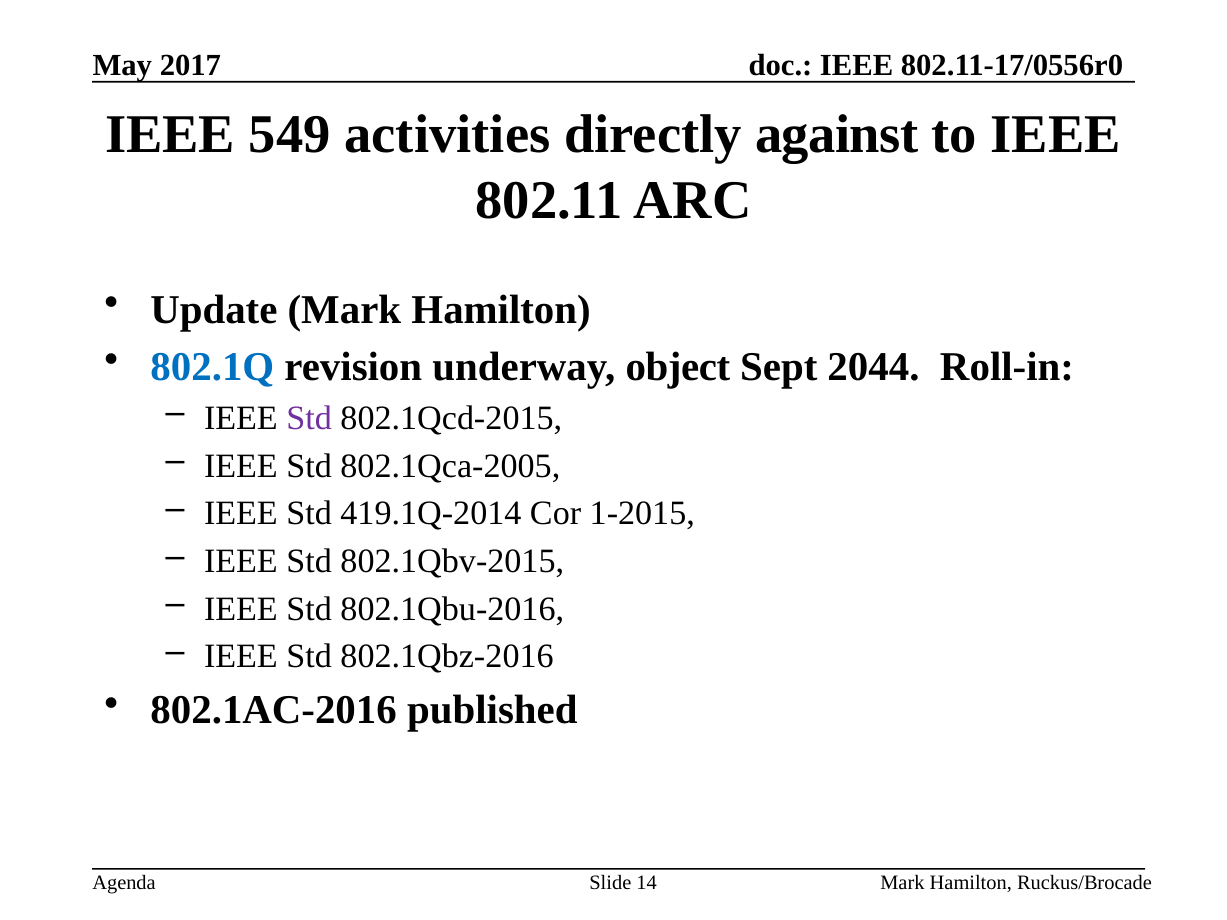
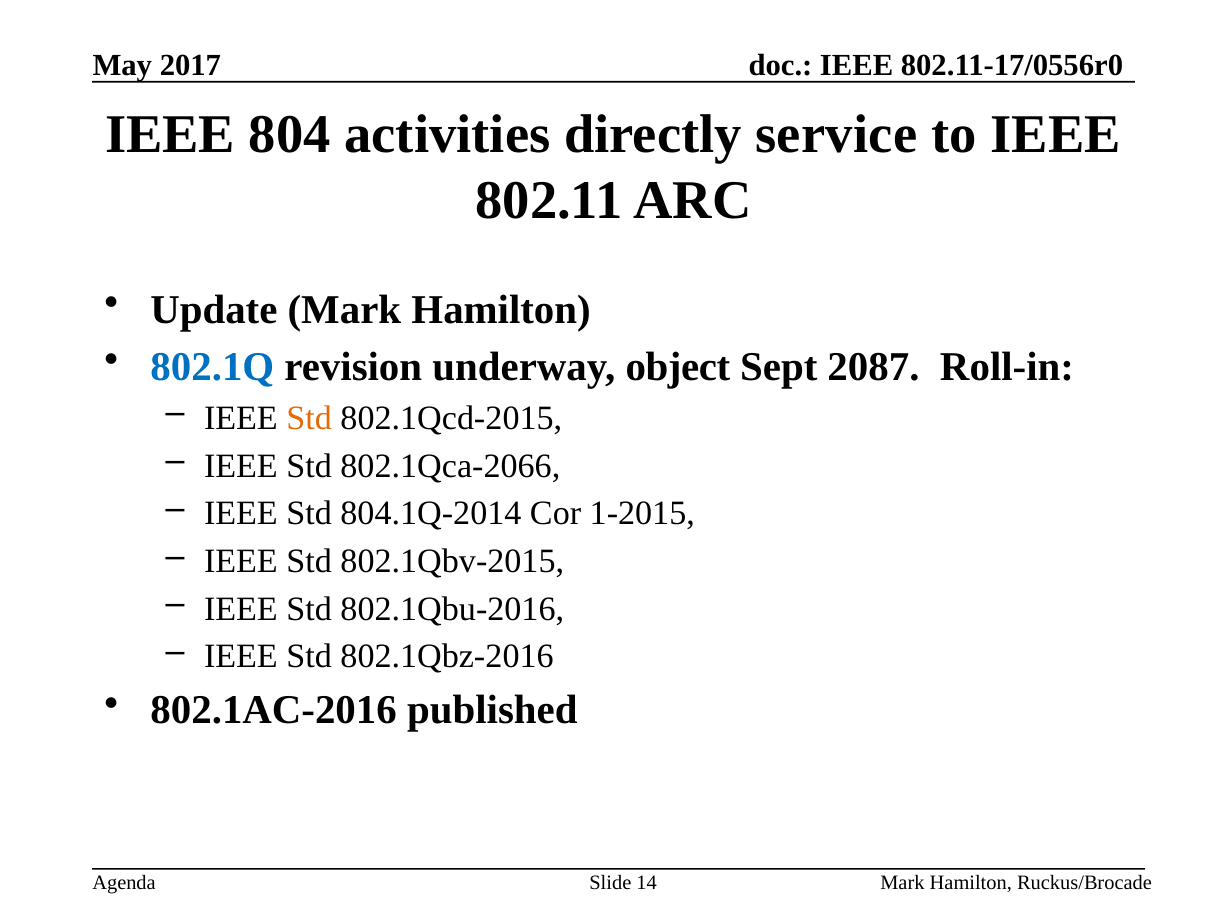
549: 549 -> 804 (290, 135)
against: against -> service (836, 135)
2044: 2044 -> 2087 (874, 367)
Std colour: purple -> orange (309, 418)
802.1Qca-2005: 802.1Qca-2005 -> 802.1Qca-2066 (450, 466)
419.1Q-2014: 419.1Q-2014 -> 804.1Q-2014 (431, 514)
